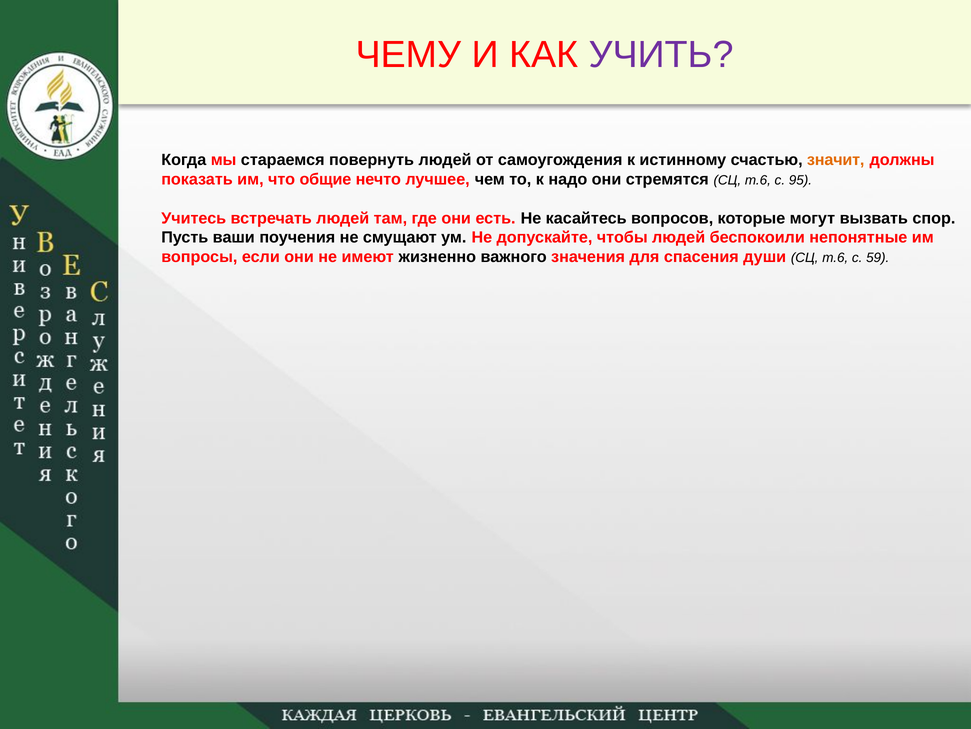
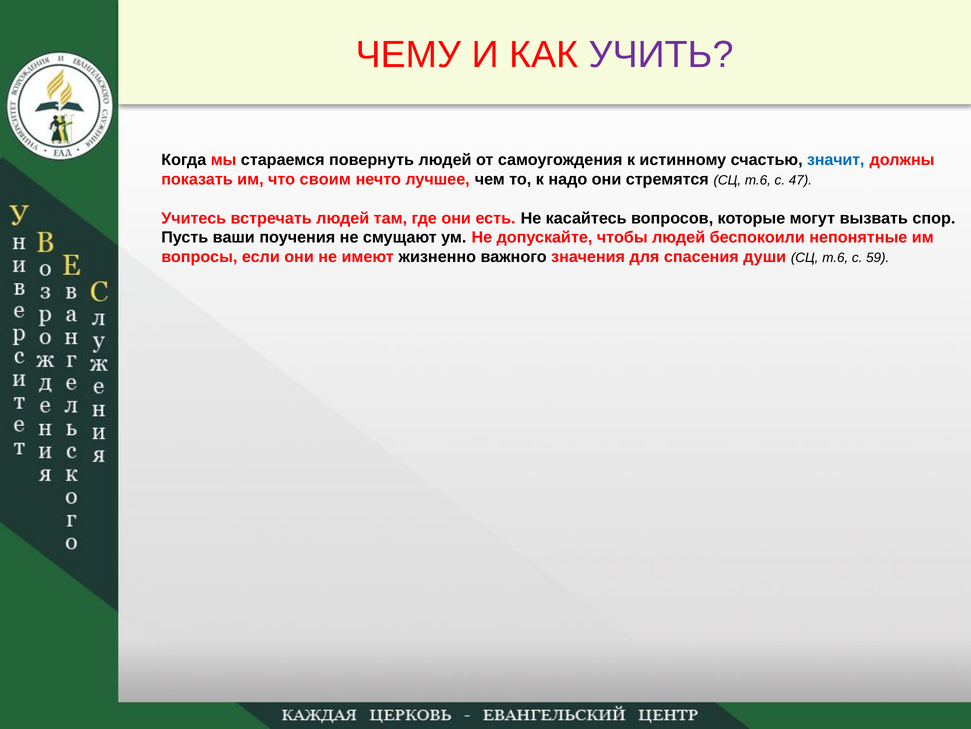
значит colour: orange -> blue (836, 160)
общие: общие -> своим (325, 179)
95: 95 -> 47 (800, 180)
